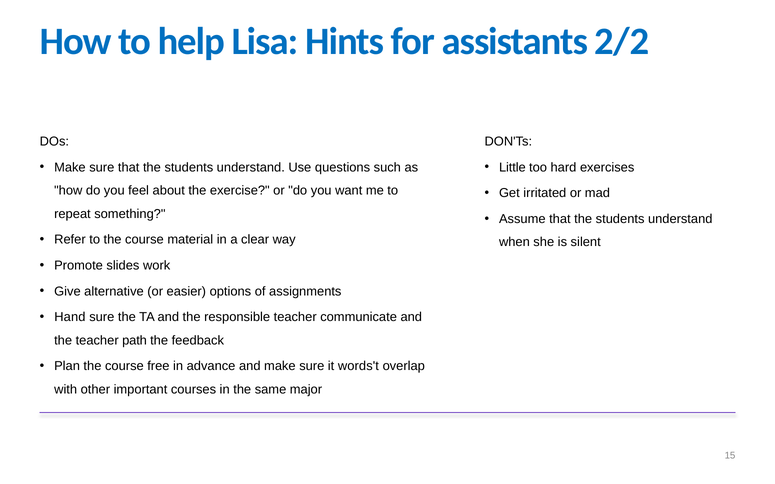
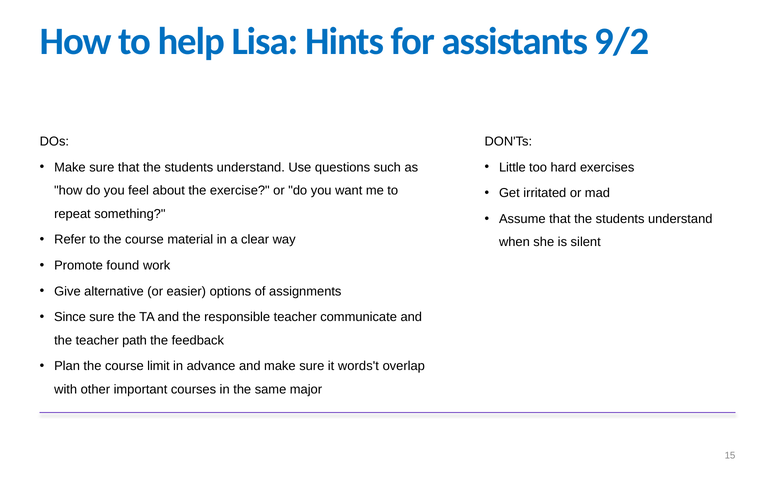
2/2: 2/2 -> 9/2 (622, 41)
slides: slides -> found (123, 266)
Hand: Hand -> Since (70, 317)
free: free -> limit (158, 366)
